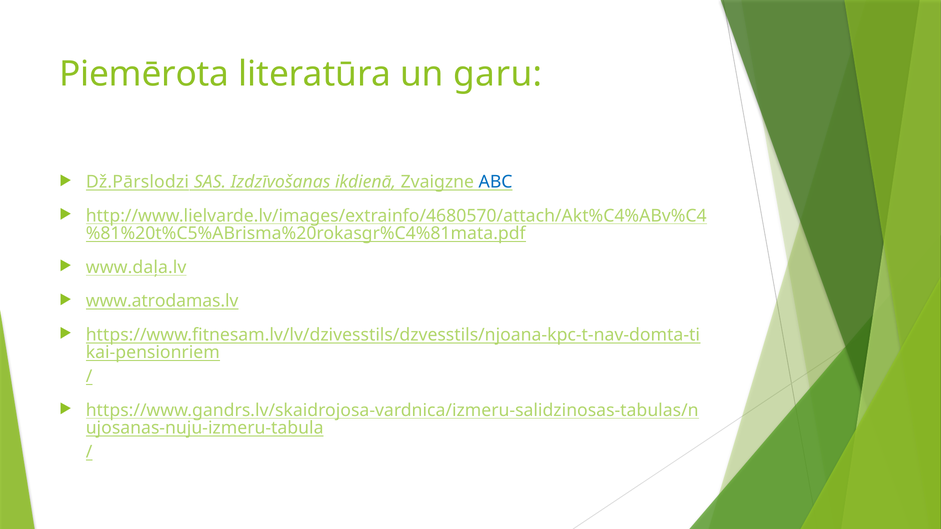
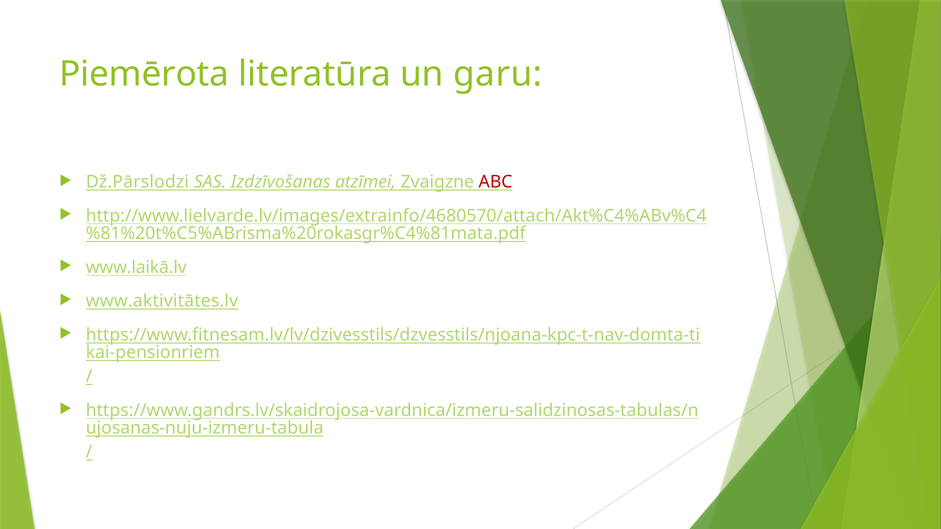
ikdienā: ikdienā -> atzīmei (365, 182)
ABC colour: blue -> red (496, 182)
www.daļa.lv: www.daļa.lv -> www.laikā.lv (136, 267)
www.atrodamas.lv: www.atrodamas.lv -> www.aktivitātes.lv (162, 301)
